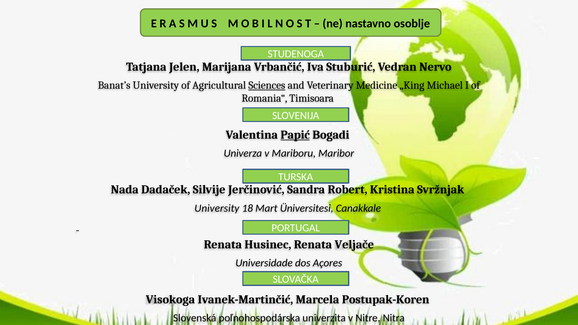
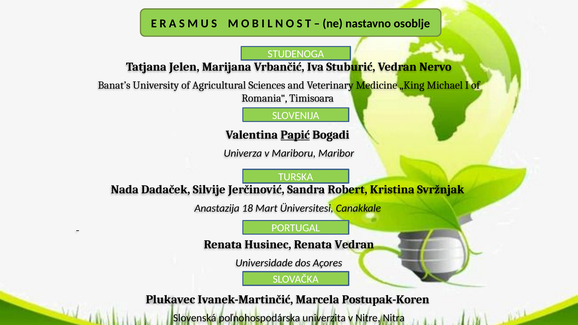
Sciences underline: present -> none (267, 85)
University: University -> Anastazija (217, 208)
Renata Veljače: Veljače -> Vedran (354, 245)
Visokoga: Visokoga -> Plukavec (170, 300)
